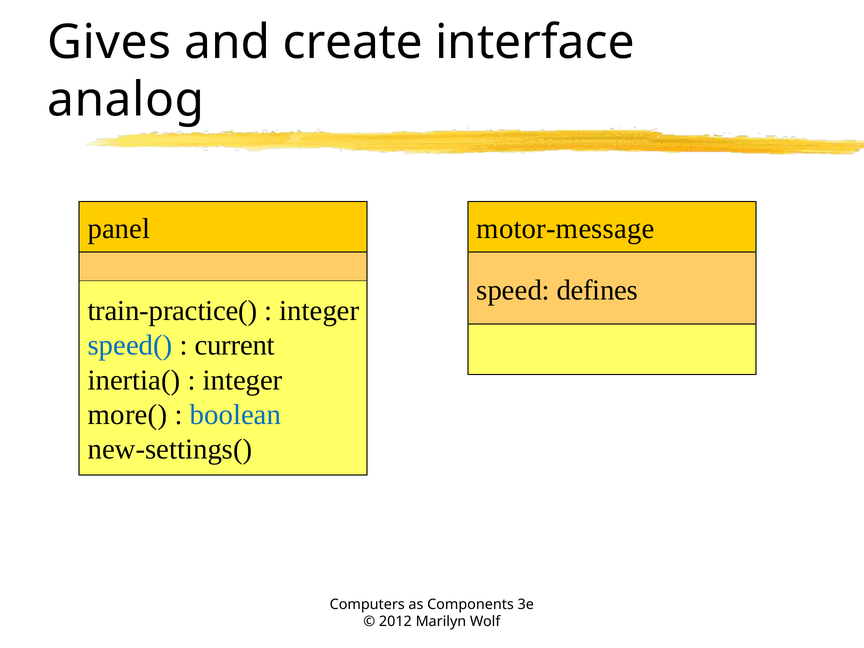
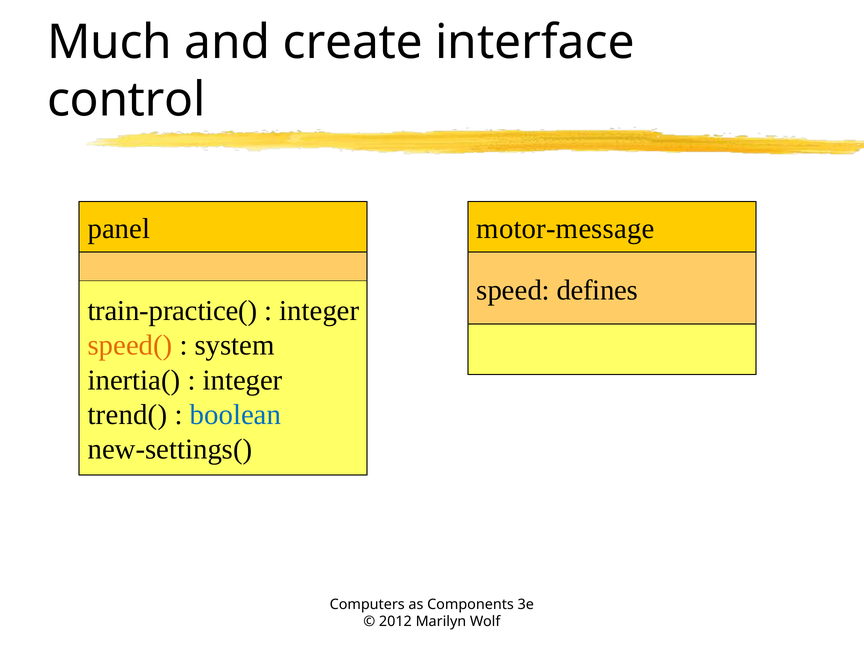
Gives: Gives -> Much (110, 42)
analog: analog -> control (126, 100)
speed( colour: blue -> orange (130, 345)
current: current -> system (235, 345)
more(: more( -> trend( (128, 415)
